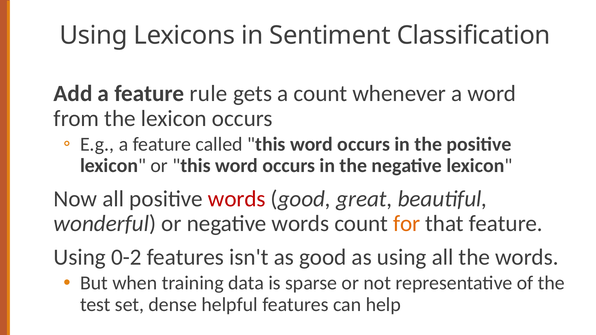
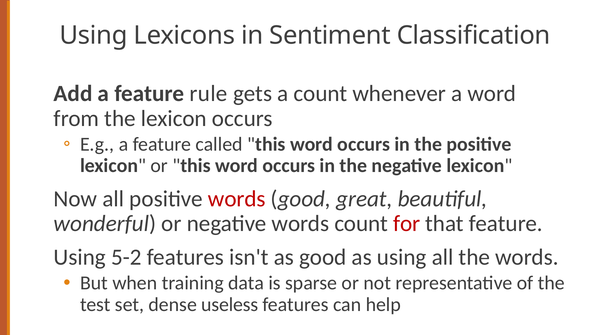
for colour: orange -> red (407, 224)
0-2: 0-2 -> 5-2 (126, 258)
helpful: helpful -> useless (230, 305)
